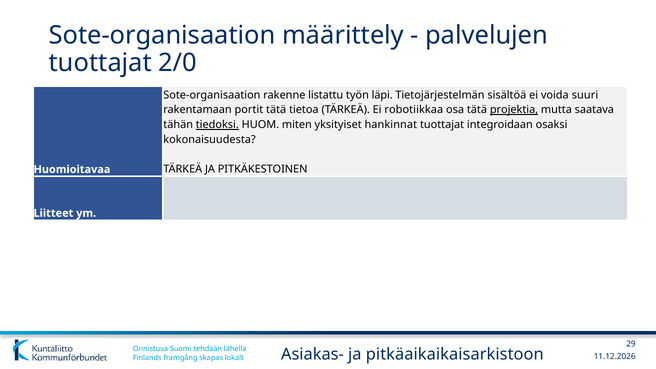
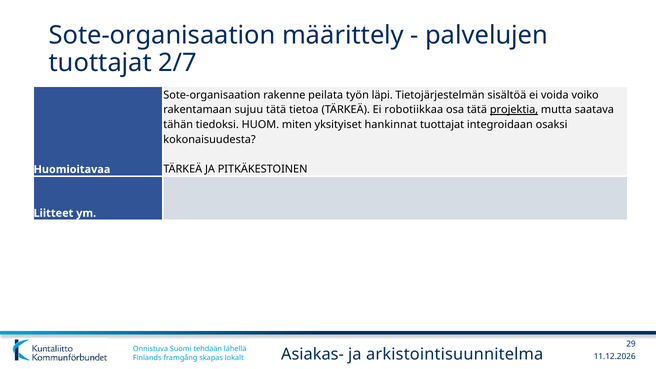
2/0: 2/0 -> 2/7 (178, 63)
listattu: listattu -> peilata (326, 95)
suuri: suuri -> voiko (585, 95)
portit: portit -> sujuu (249, 110)
tiedoksi underline: present -> none (217, 125)
pitkäaikaikaisarkistoon: pitkäaikaikaisarkistoon -> arkistointisuunnitelma (455, 355)
